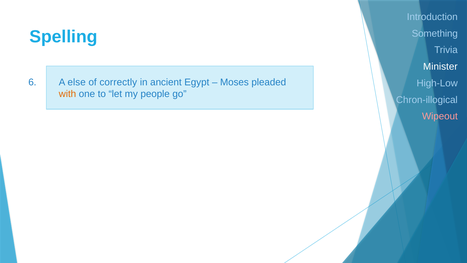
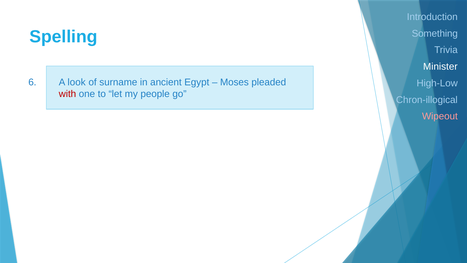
else: else -> look (77, 82)
correctly: correctly -> surname (118, 82)
with colour: orange -> red (67, 94)
